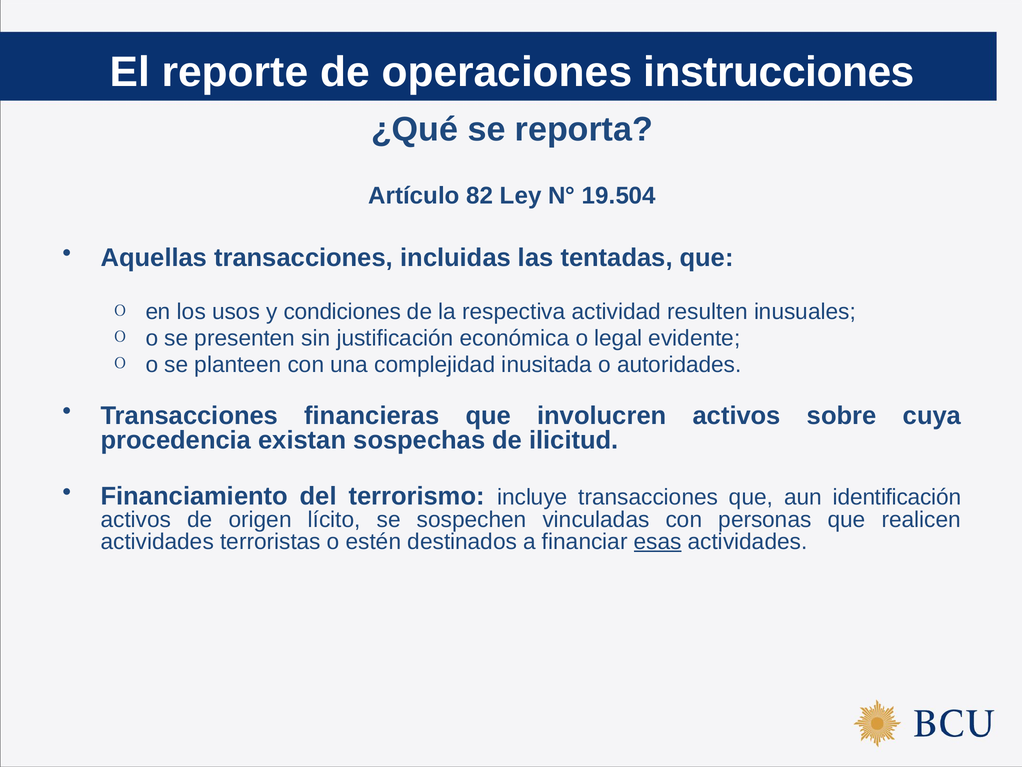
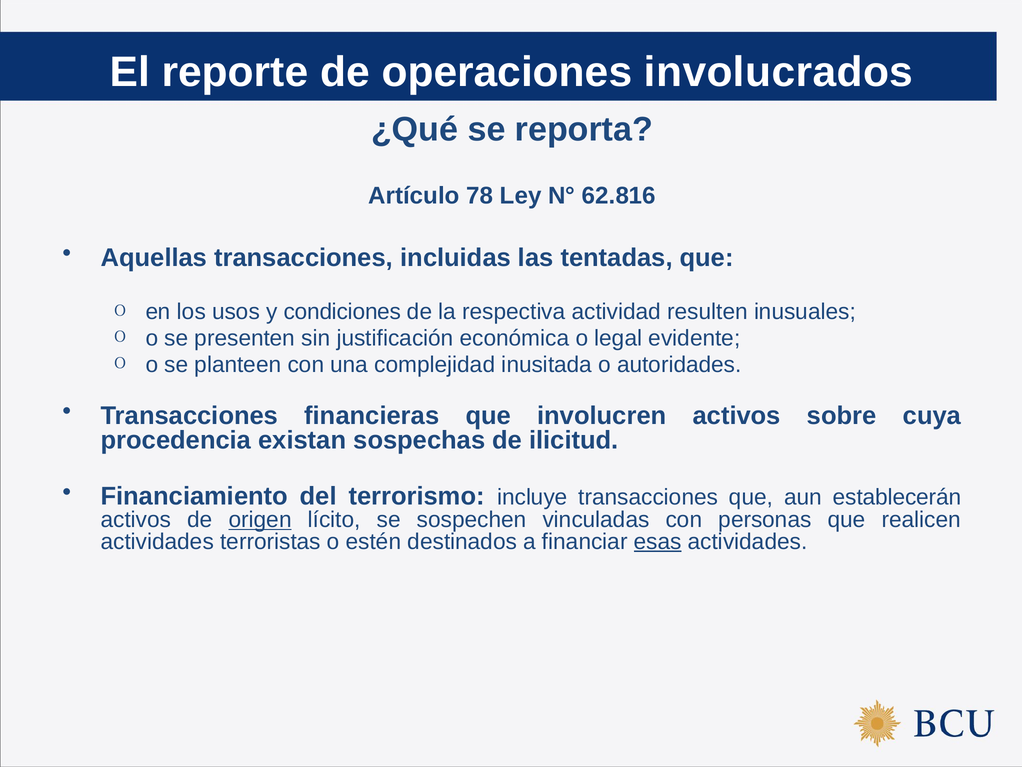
instrucciones: instrucciones -> involucrados (779, 72)
82: 82 -> 78 (480, 196)
19.504: 19.504 -> 62.816 (619, 196)
identificación: identificación -> establecerán (897, 497)
origen underline: none -> present (260, 519)
